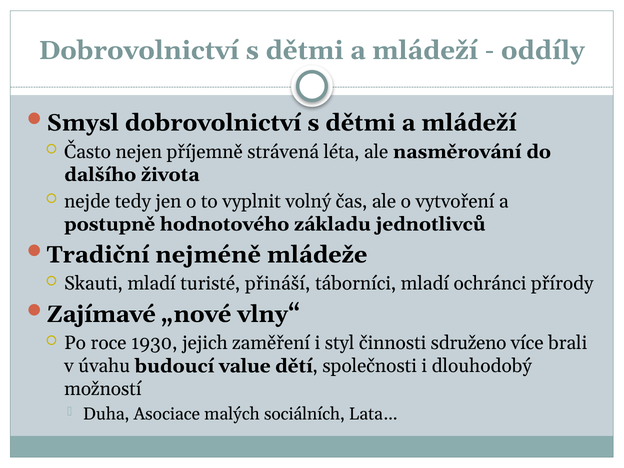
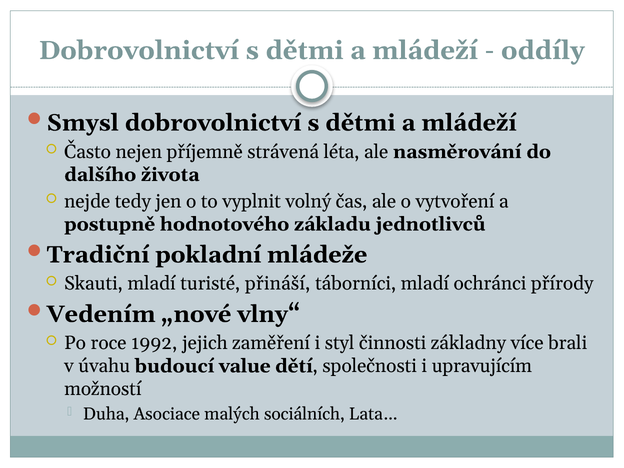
nejméně: nejméně -> pokladní (208, 255)
Zajímavé: Zajímavé -> Vedením (101, 314)
1930: 1930 -> 1992 (154, 343)
sdruženo: sdruženo -> základny (468, 343)
dlouhodobý: dlouhodobý -> upravujícím (482, 366)
